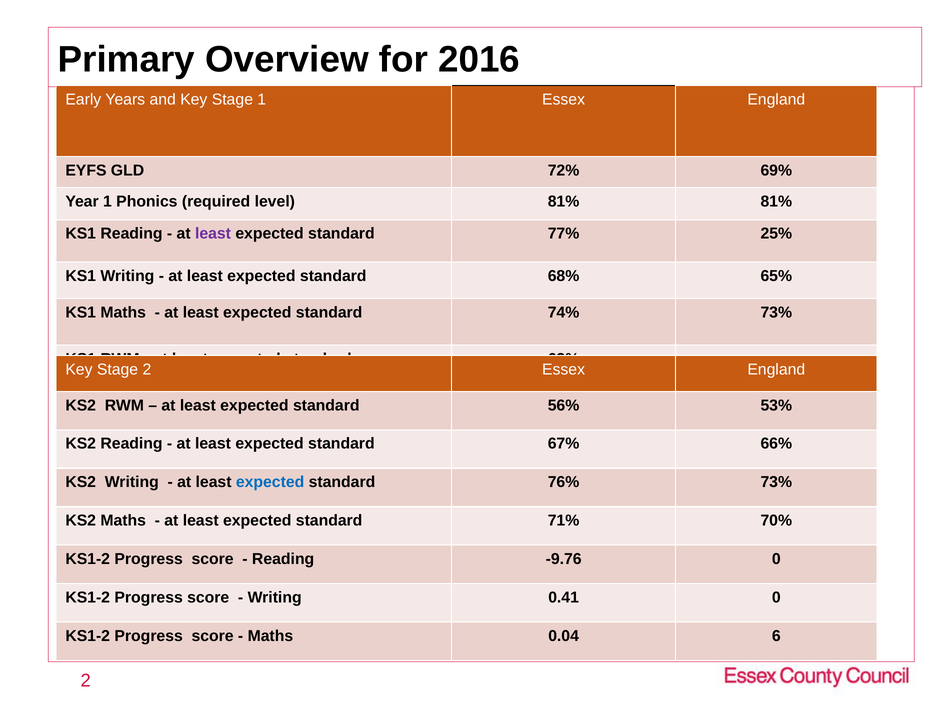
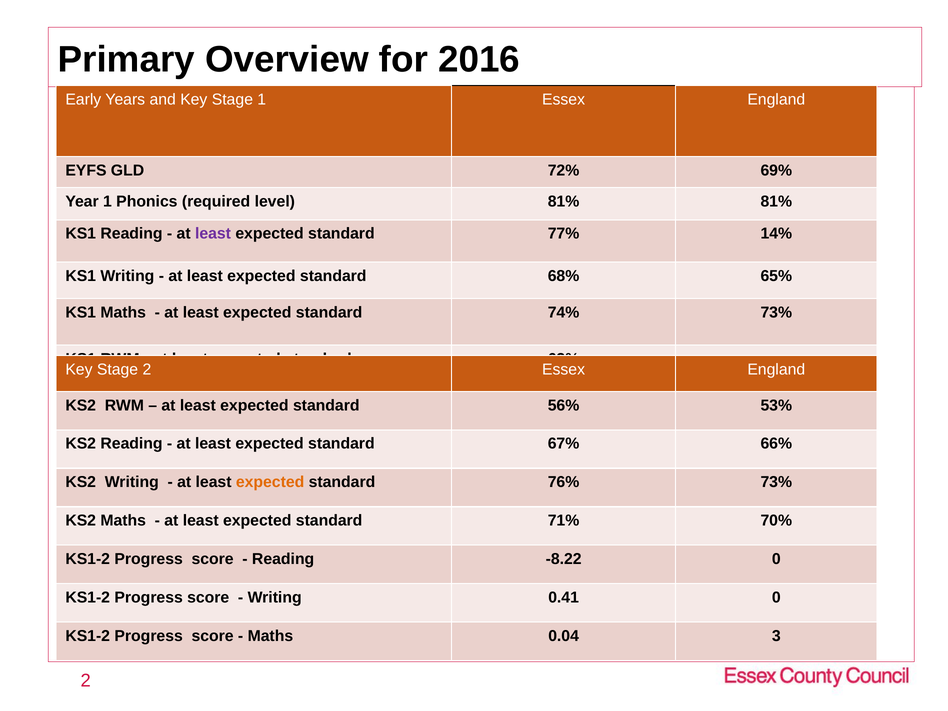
25%: 25% -> 14% (776, 234)
expected colour: blue -> orange (270, 482)
-9.76: -9.76 -> -8.22 (564, 559)
6: 6 -> 3 (776, 636)
